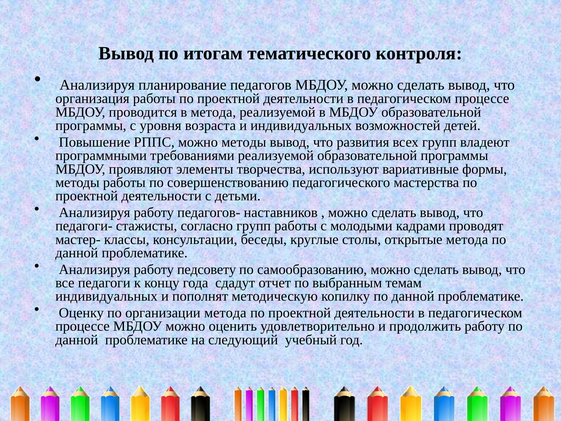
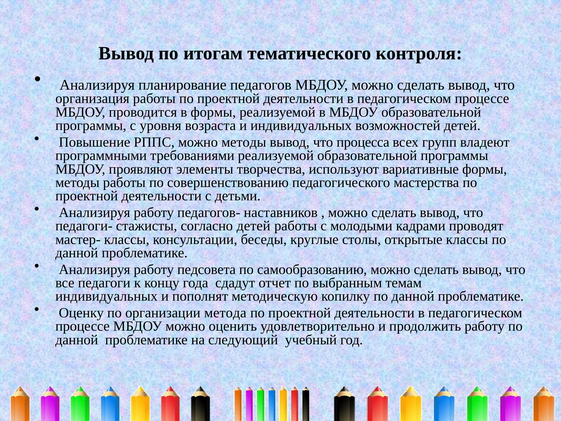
в метода: метода -> формы (213, 112)
развития: развития -> процесса (363, 142)
согласно групп: групп -> детей (254, 226)
открытые метода: метода -> классы (467, 239)
педсовету: педсовету -> педсовета (207, 269)
